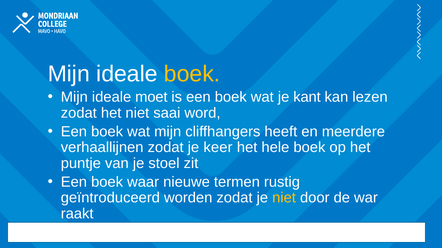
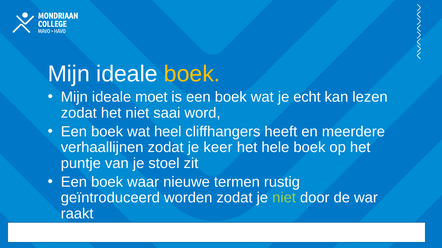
kant: kant -> echt (307, 97)
wat mijn: mijn -> heel (168, 132)
niet colour: yellow -> light green (284, 198)
